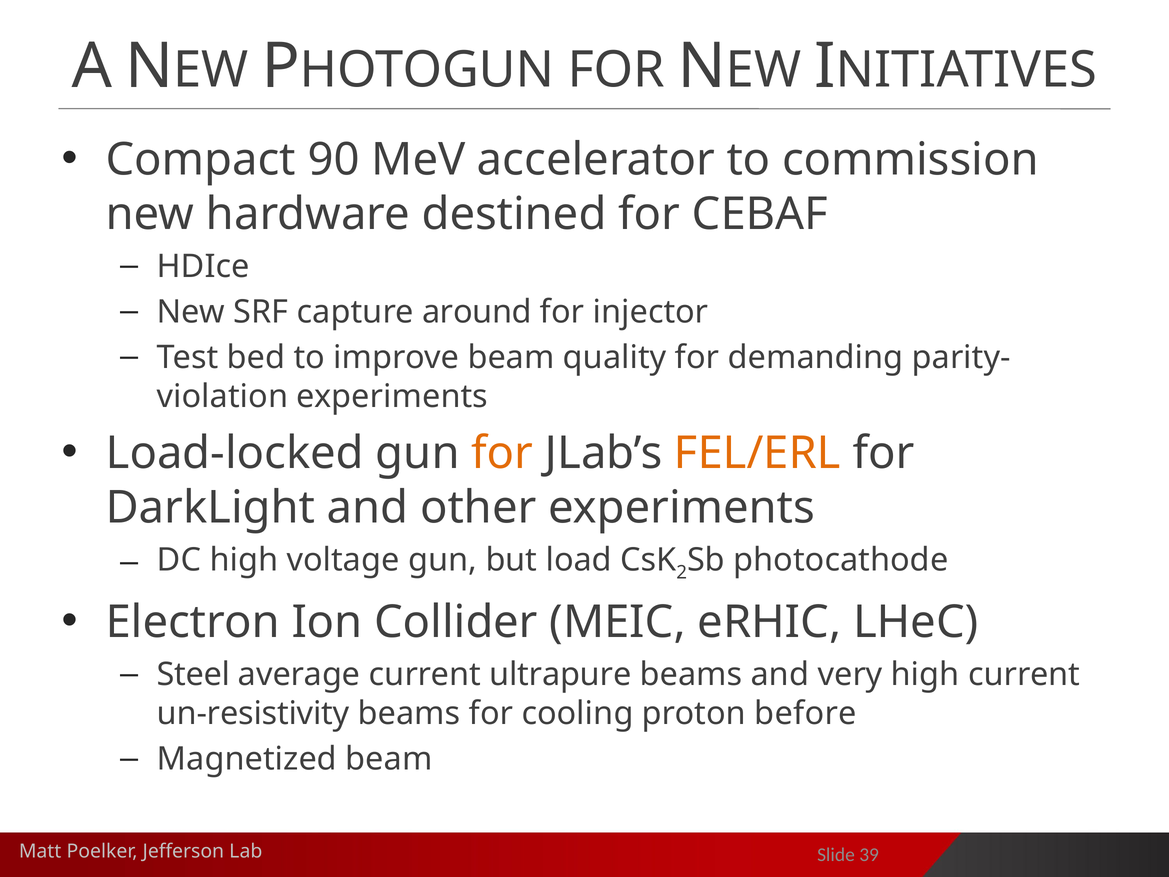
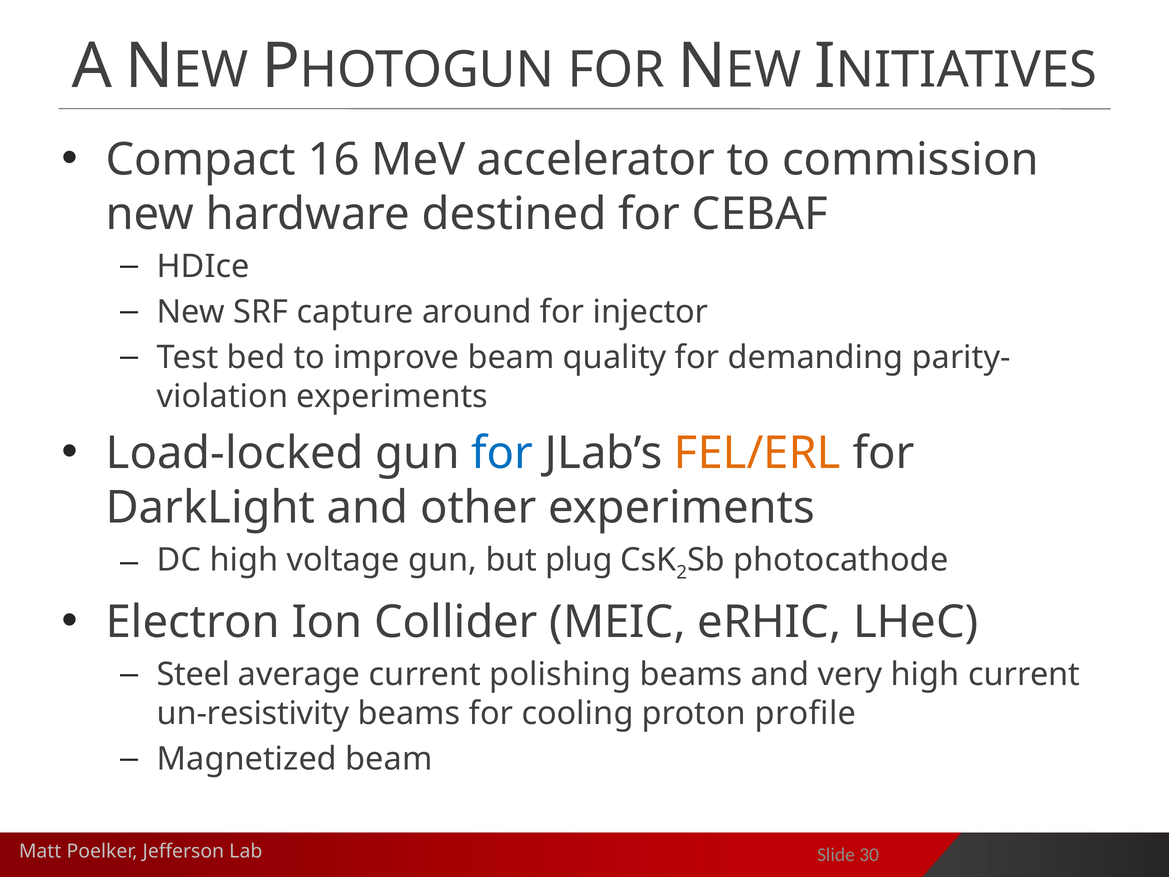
90: 90 -> 16 (334, 160)
for colour: orange -> blue (502, 453)
load: load -> plug (579, 560)
ultrapure: ultrapure -> polishing (560, 674)
before: before -> profile (806, 713)
39: 39 -> 30 (869, 855)
